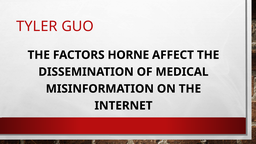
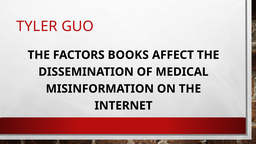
HORNE: HORNE -> BOOKS (128, 55)
